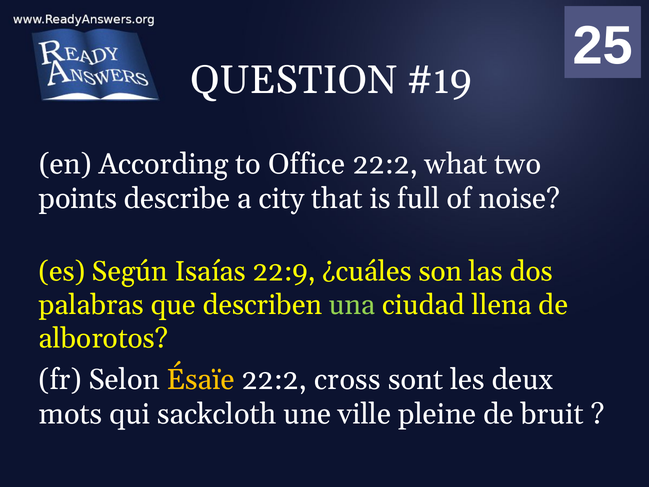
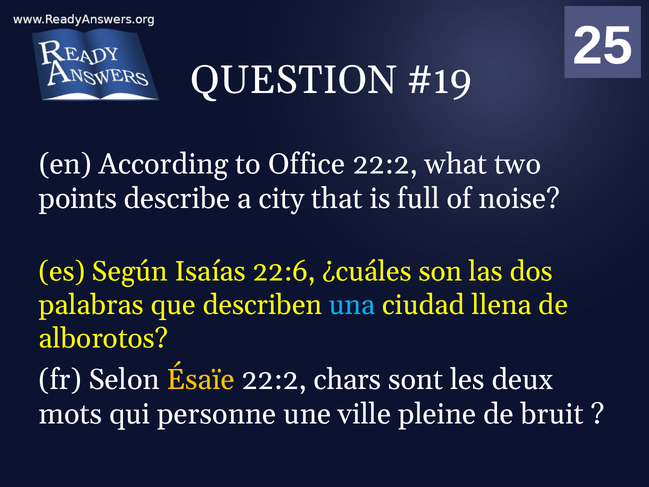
22:9: 22:9 -> 22:6 (284, 271)
una colour: light green -> light blue (352, 305)
cross: cross -> chars (348, 379)
sackcloth: sackcloth -> personne (217, 414)
